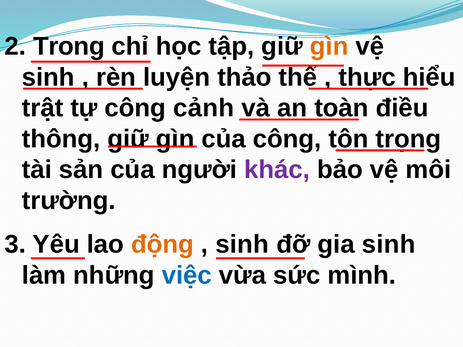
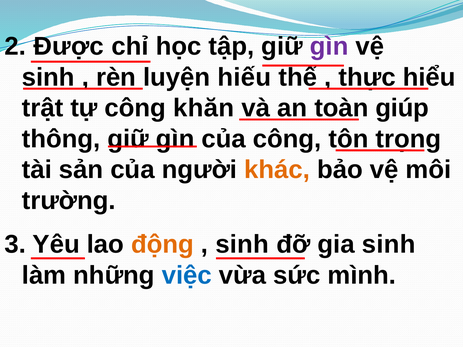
Trong: Trong -> Được (69, 47)
gìn colour: orange -> purple (329, 47)
thảo: thảo -> hiếu (244, 77)
cảnh: cảnh -> khăn (204, 108)
điều: điều -> giúp (402, 108)
khác colour: purple -> orange (277, 170)
